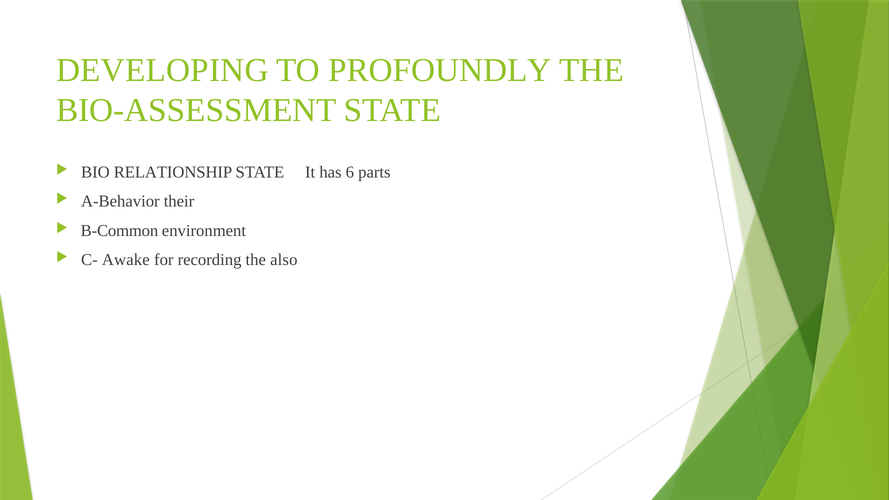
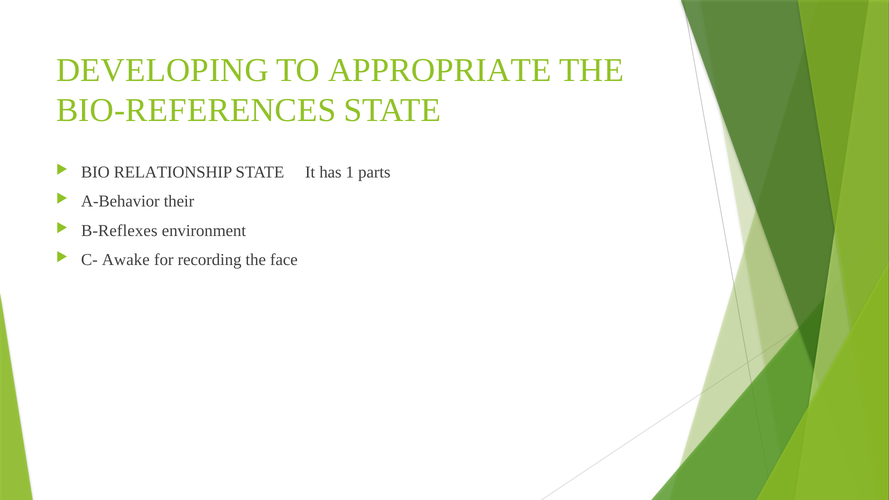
PROFOUNDLY: PROFOUNDLY -> APPROPRIATE (440, 70)
BIO-ASSESSMENT: BIO-ASSESSMENT -> BIO-REFERENCES (196, 110)
6: 6 -> 1 (350, 172)
B-Common: B-Common -> B-Reflexes (119, 231)
also: also -> face (284, 260)
